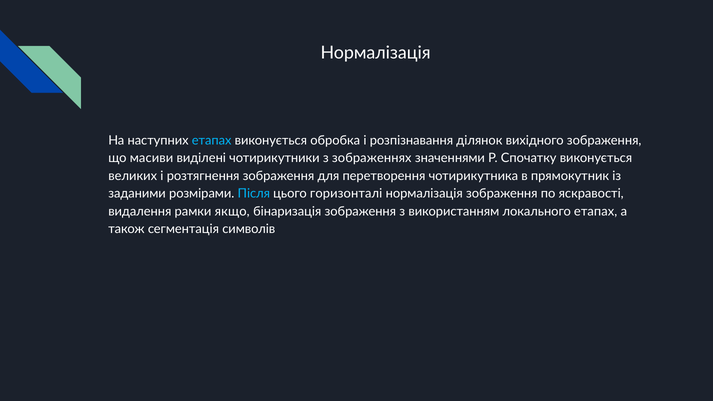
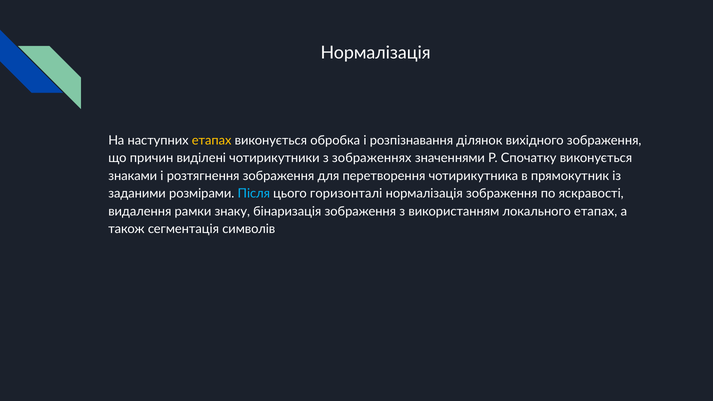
етапах colour: light blue -> yellow (212, 140)
масиви: масиви -> причин (152, 158)
великих: великих -> знаками (133, 176)
якщо: якщо -> знаку (232, 211)
